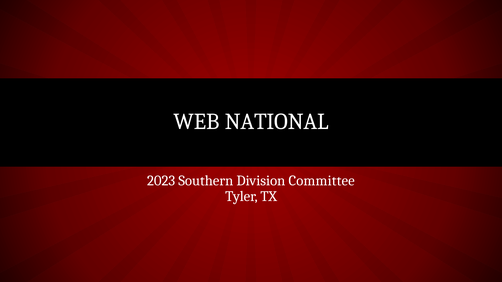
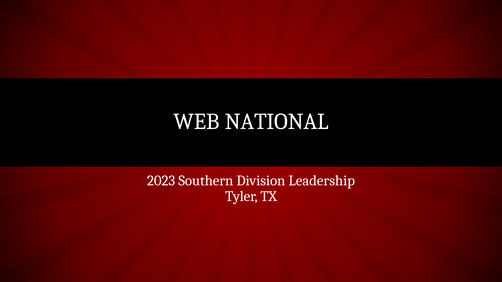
Committee: Committee -> Leadership (322, 181)
